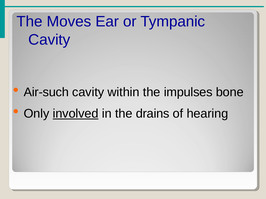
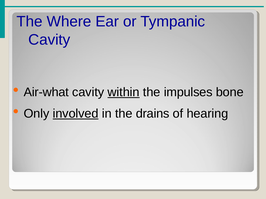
Moves: Moves -> Where (69, 22)
Air-such: Air-such -> Air-what (46, 92)
within underline: none -> present (124, 92)
